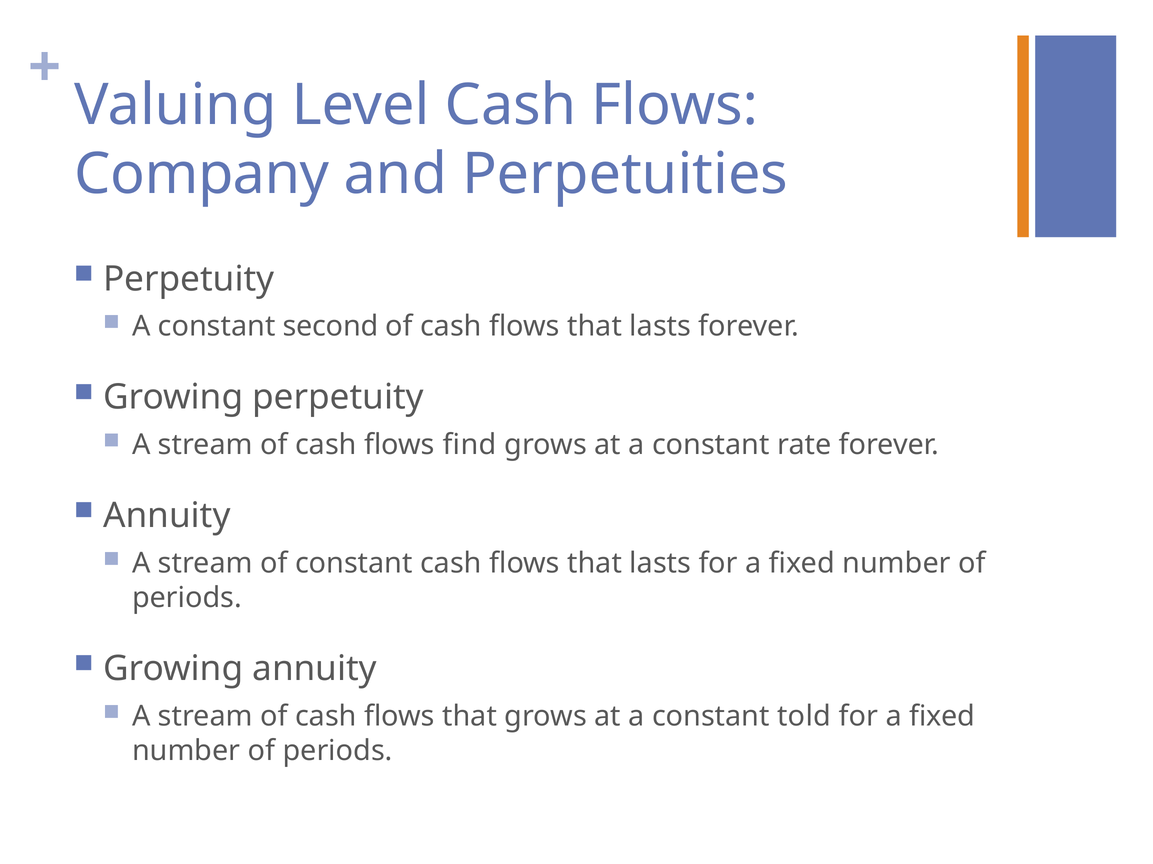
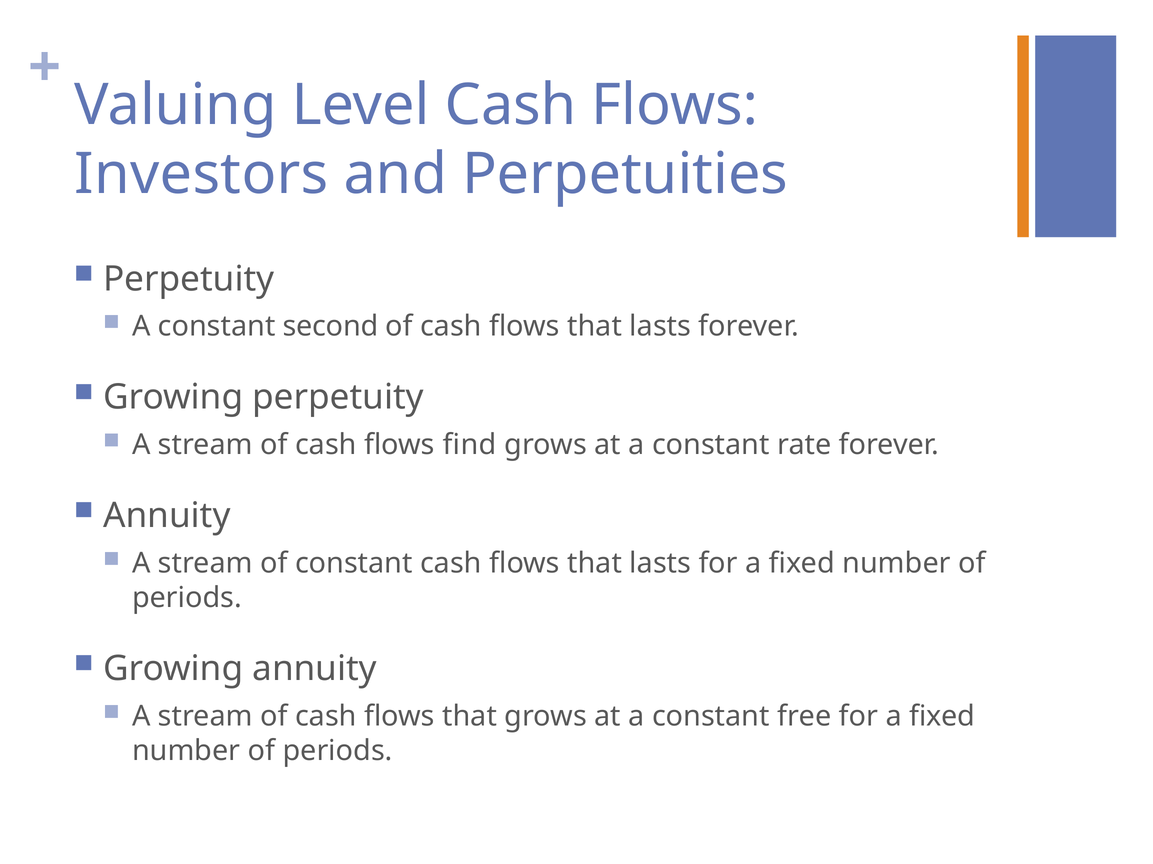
Company: Company -> Investors (201, 175)
told: told -> free (804, 717)
